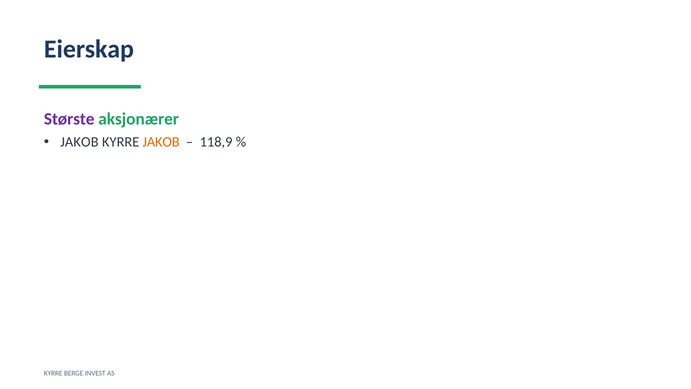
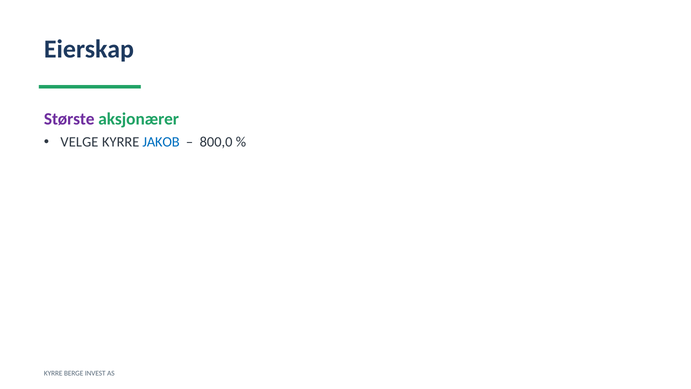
JAKOB: JAKOB -> VELGE (79, 142)
JAKOB colour: orange -> blue (161, 142)
118,9: 118,9 -> 800,0 (216, 142)
